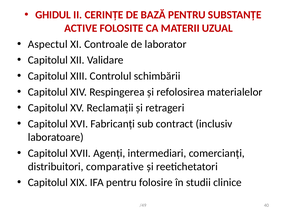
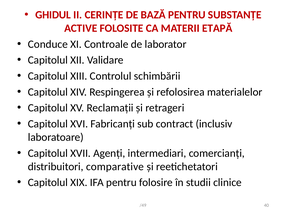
UZUAL: UZUAL -> ETAPĂ (217, 28)
Aspectul: Aspectul -> Conduce (48, 44)
